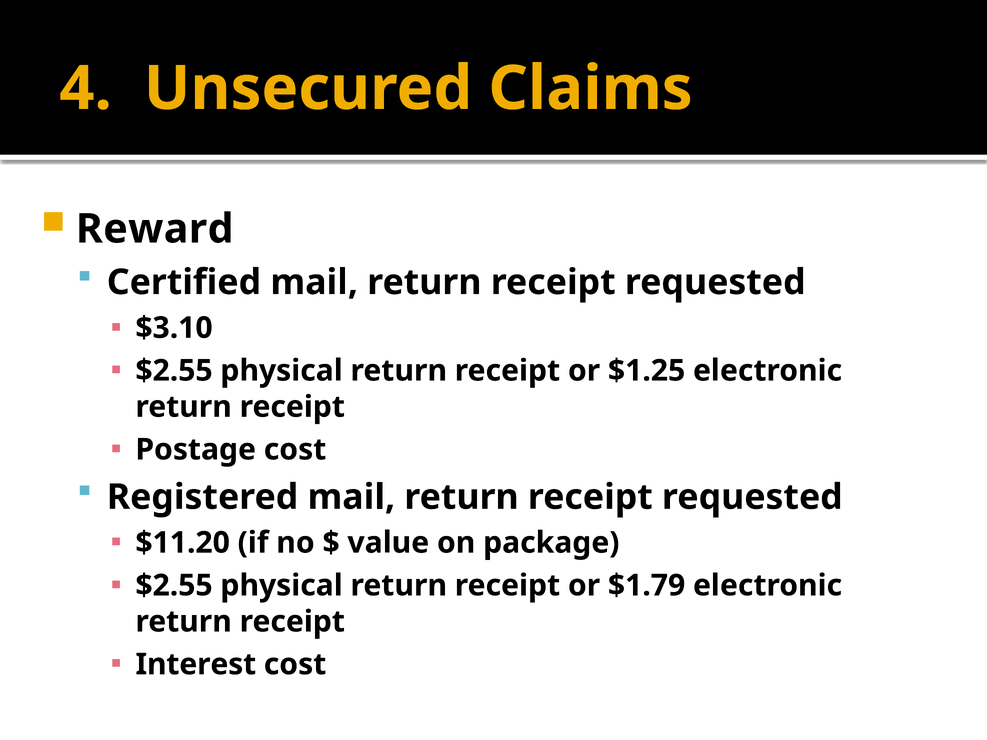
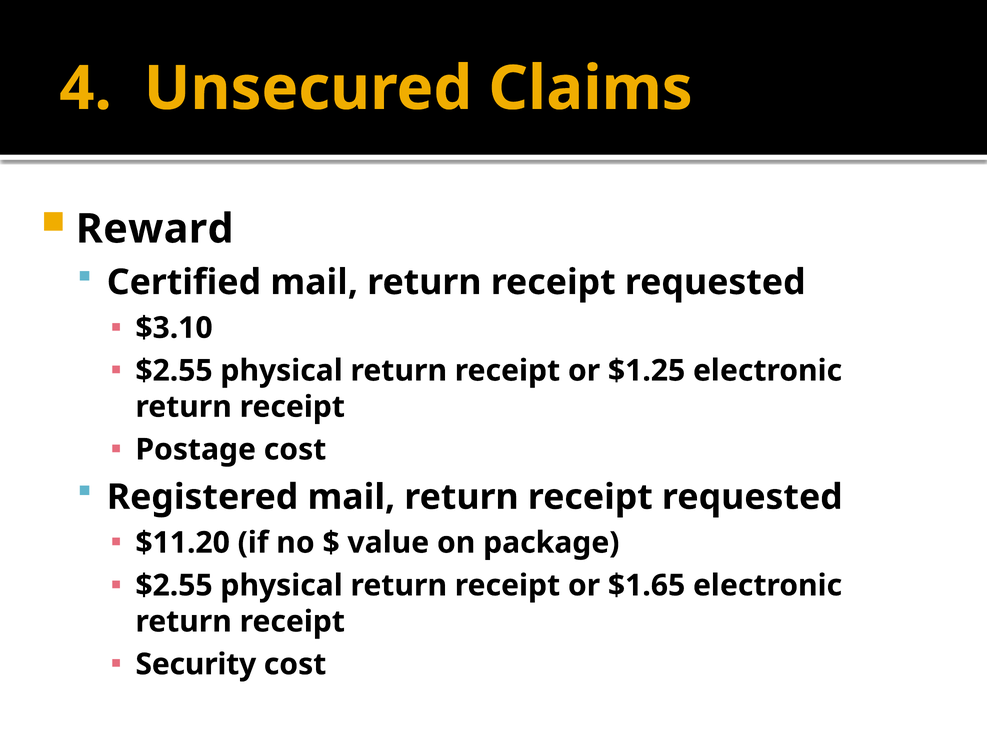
$1.79: $1.79 -> $1.65 (647, 586)
Interest: Interest -> Security (196, 665)
